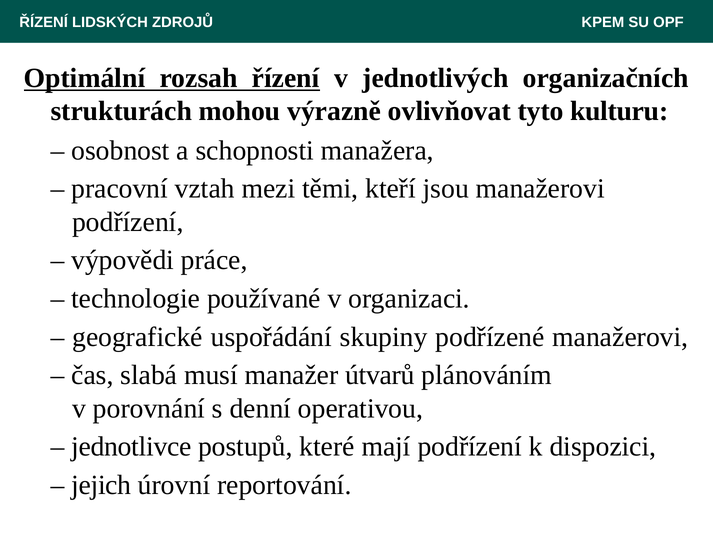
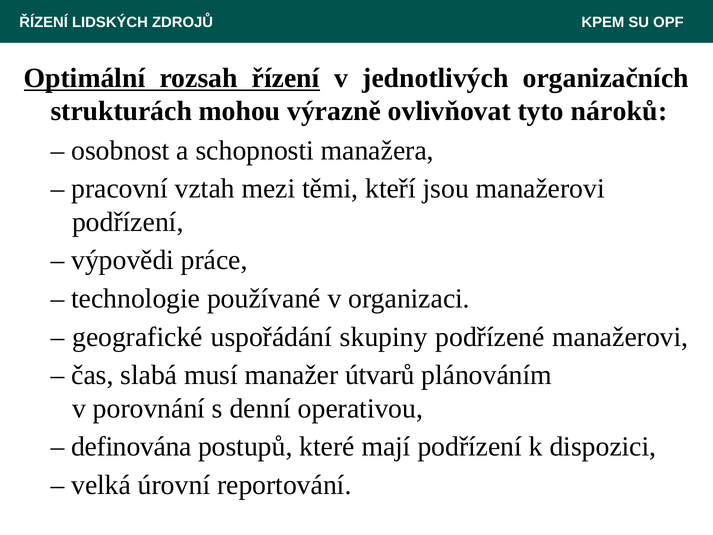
kulturu: kulturu -> nároků (619, 111)
jednotlivce: jednotlivce -> definována (131, 447)
jejich: jejich -> velká (101, 485)
